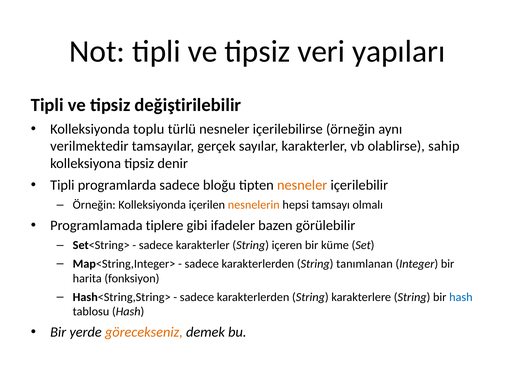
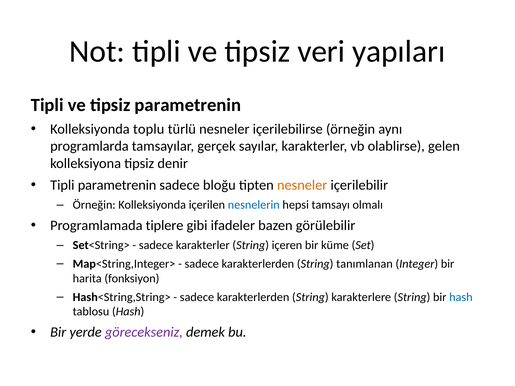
tipsiz değiştirilebilir: değiştirilebilir -> parametrenin (188, 105)
verilmektedir: verilmektedir -> programlarda (89, 146)
sahip: sahip -> gelen (444, 146)
Tipli programlarda: programlarda -> parametrenin (117, 185)
nesnelerin colour: orange -> blue (254, 205)
görecekseniz colour: orange -> purple (144, 332)
